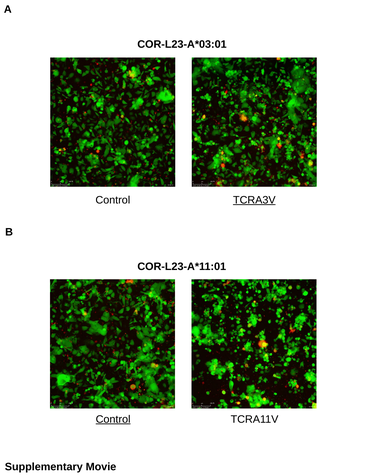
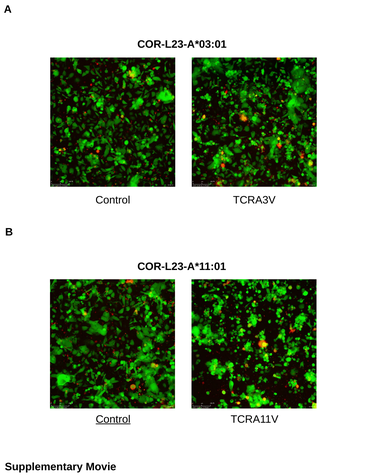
TCRA3V underline: present -> none (254, 200)
